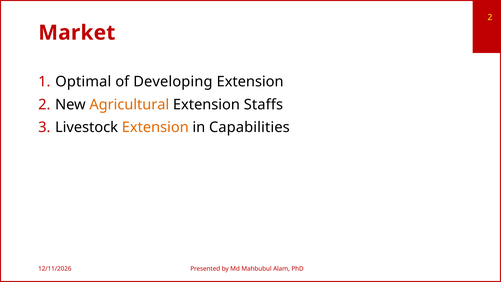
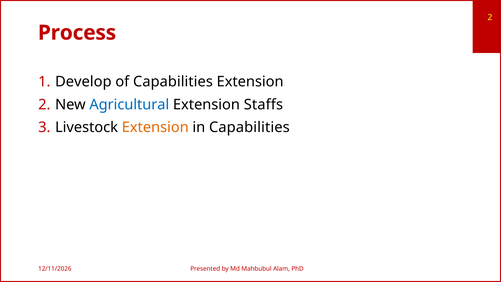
Market: Market -> Process (77, 33)
Optimal: Optimal -> Develop (83, 82)
of Developing: Developing -> Capabilities (173, 82)
Agricultural colour: orange -> blue (129, 104)
